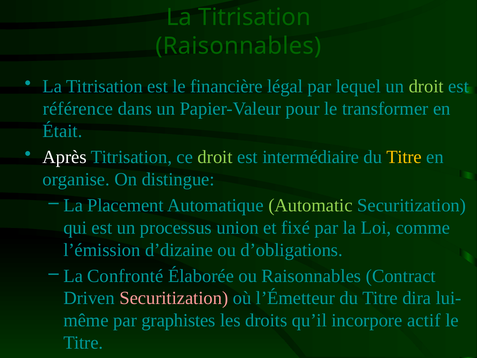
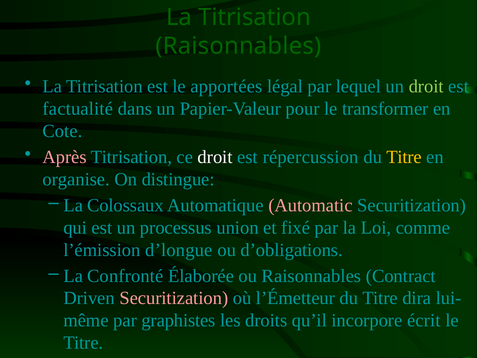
financière: financière -> apportées (226, 86)
référence: référence -> factualité (78, 109)
Était: Était -> Cote (62, 131)
Après colour: white -> pink (65, 157)
droit colour: light green -> white (215, 157)
intermédiaire: intermédiaire -> répercussion (311, 157)
Placement: Placement -> Colossaux (125, 205)
Automatic colour: light green -> pink (310, 205)
d’dizaine: d’dizaine -> d’longue (179, 250)
actif: actif -> écrit (424, 320)
